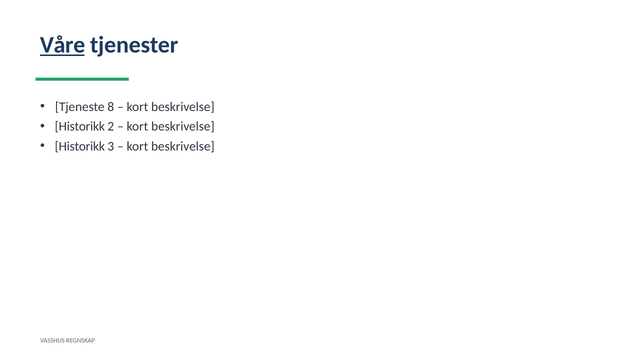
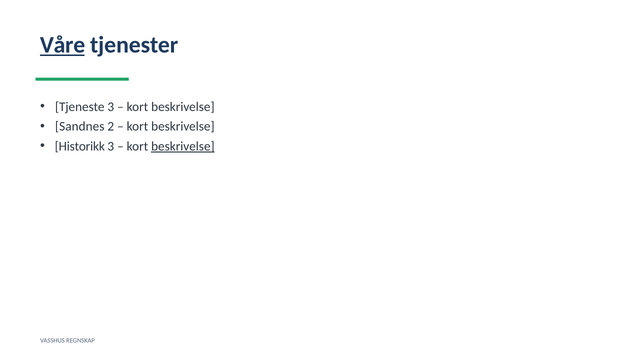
Tjeneste 8: 8 -> 3 (111, 107)
Historikk: Historikk -> Sandnes (80, 127)
beskrivelse underline: none -> present (183, 147)
